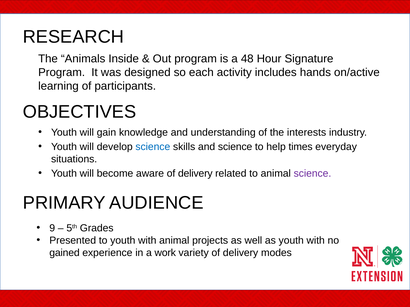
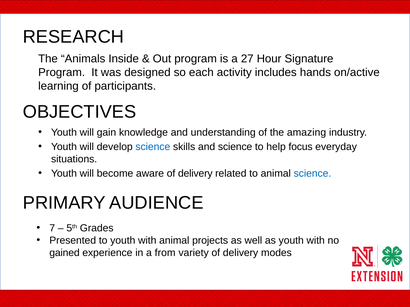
48: 48 -> 27 (247, 59)
interests: interests -> amazing (307, 133)
times: times -> focus (301, 147)
science colour: purple -> blue (312, 174)
9: 9 -> 7 (52, 229)
work: work -> from (165, 253)
